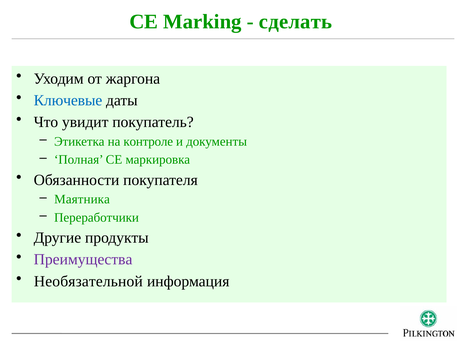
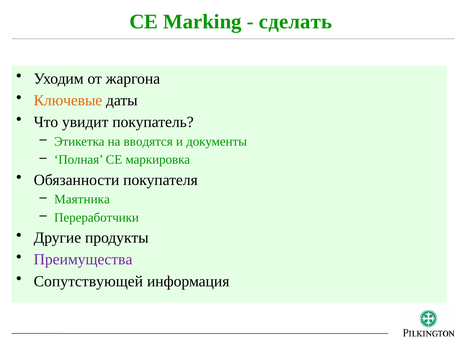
Ключевые colour: blue -> orange (68, 100)
контроле: контроле -> вводятся (148, 142)
Необязательной: Необязательной -> Сопутствующей (88, 282)
